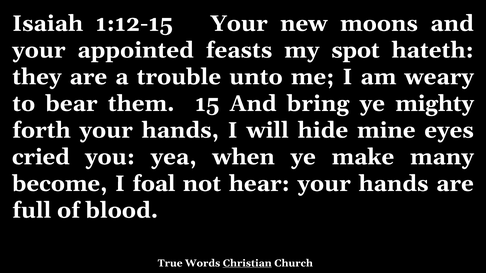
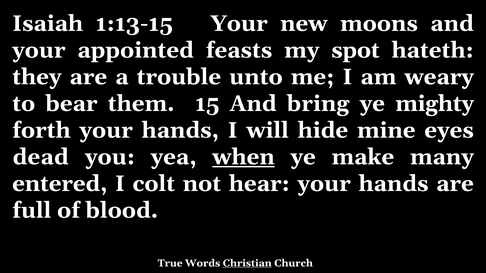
1:12-15: 1:12-15 -> 1:13-15 (134, 24)
cried: cried -> dead (41, 157)
when underline: none -> present (244, 157)
become: become -> entered (60, 184)
foal: foal -> colt (154, 184)
